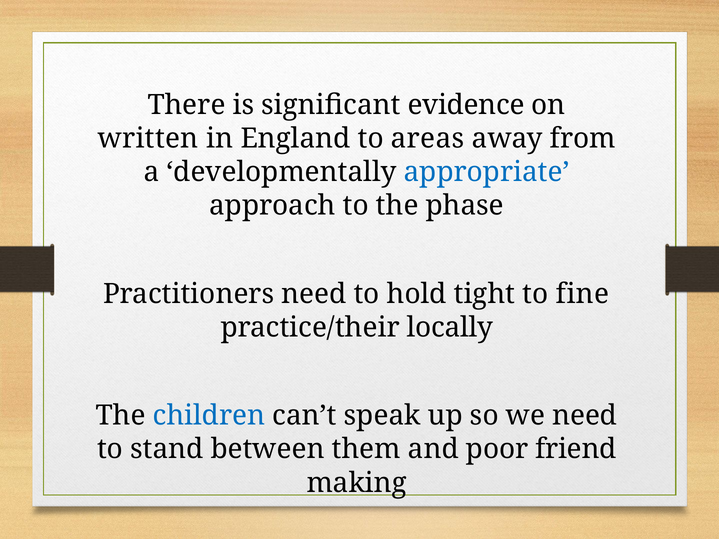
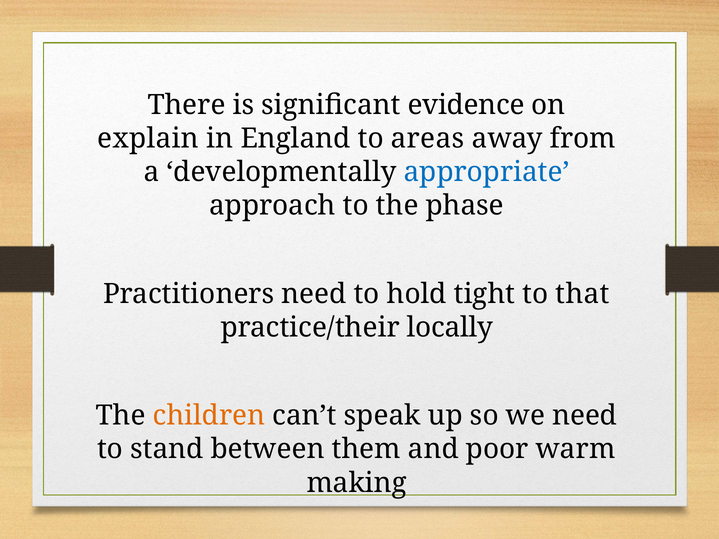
written: written -> explain (148, 139)
fine: fine -> that (582, 294)
children colour: blue -> orange (209, 416)
friend: friend -> warm (576, 449)
